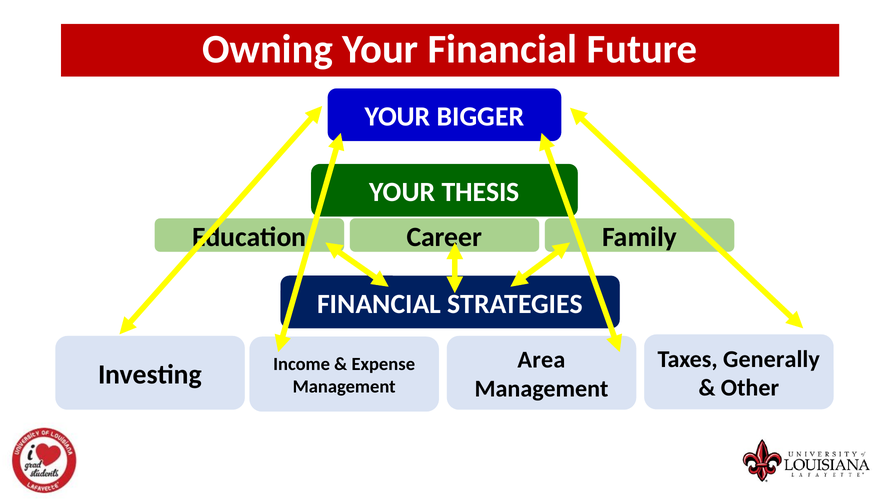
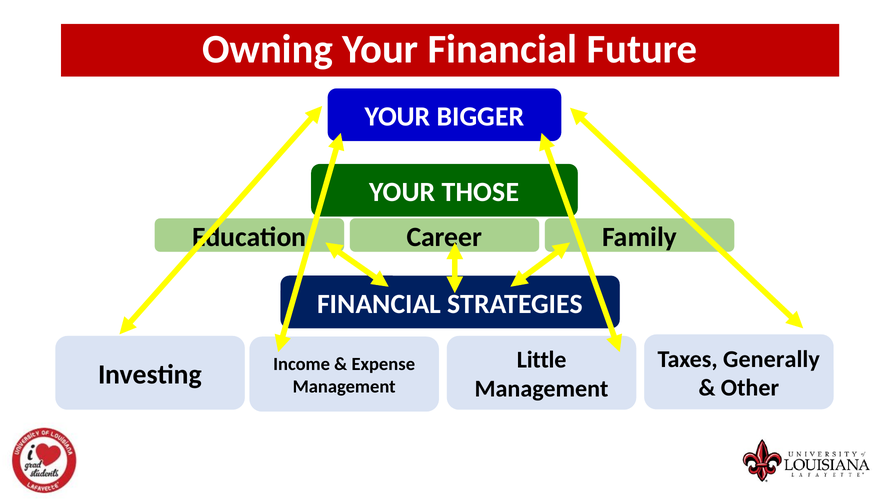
THESIS: THESIS -> THOSE (480, 192)
Area: Area -> Little (542, 360)
